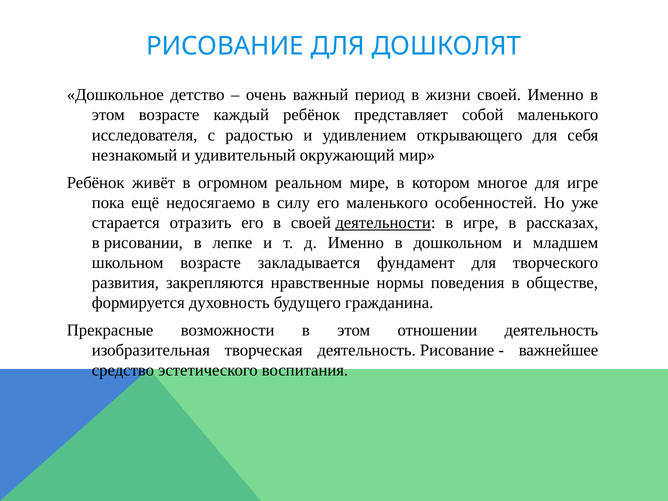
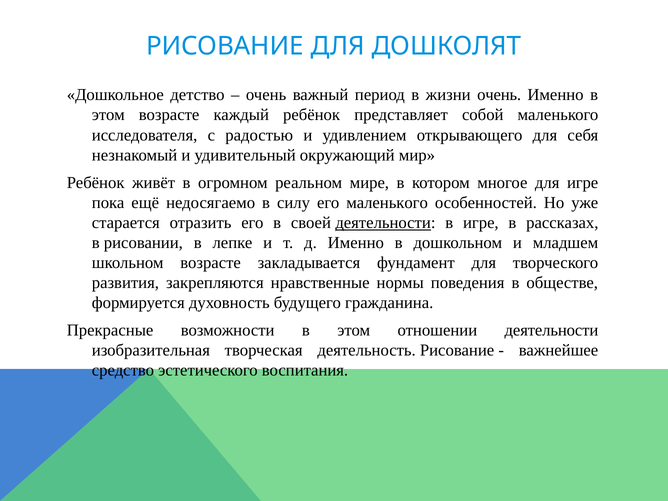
жизни своей: своей -> очень (499, 95)
отношении деятельность: деятельность -> деятельности (551, 330)
